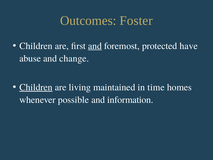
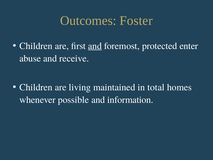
have: have -> enter (189, 46)
change: change -> receive (74, 58)
Children underline: present -> none (36, 87)
time: time -> total (156, 87)
